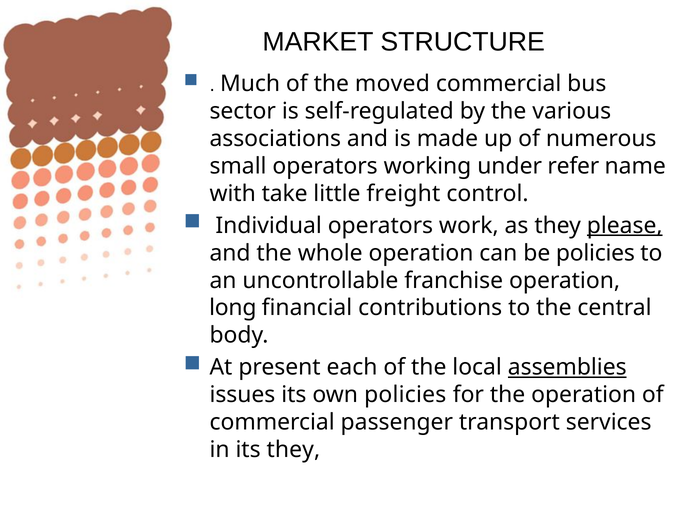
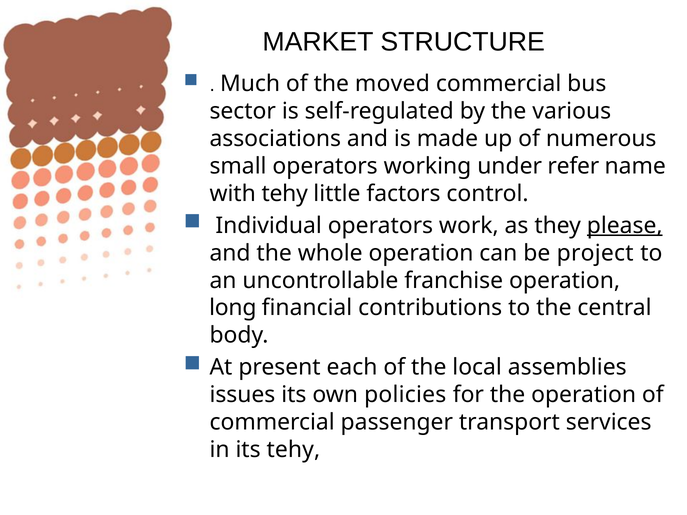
with take: take -> tehy (285, 194)
freight: freight -> factors (403, 194)
be policies: policies -> project (595, 253)
assemblies underline: present -> none (567, 368)
its they: they -> tehy (293, 450)
